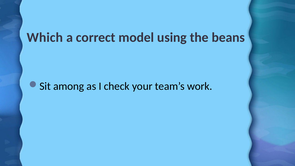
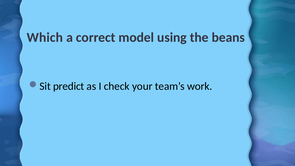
among: among -> predict (69, 86)
